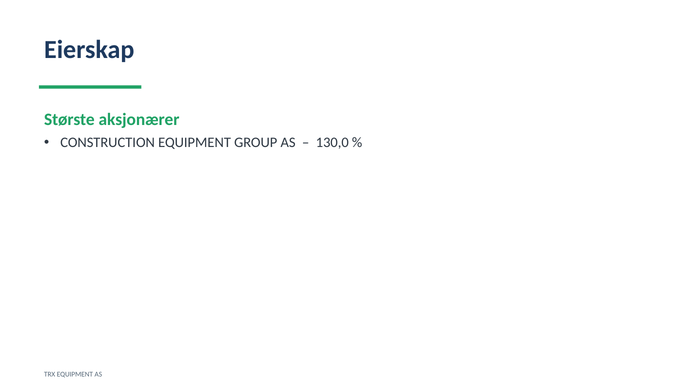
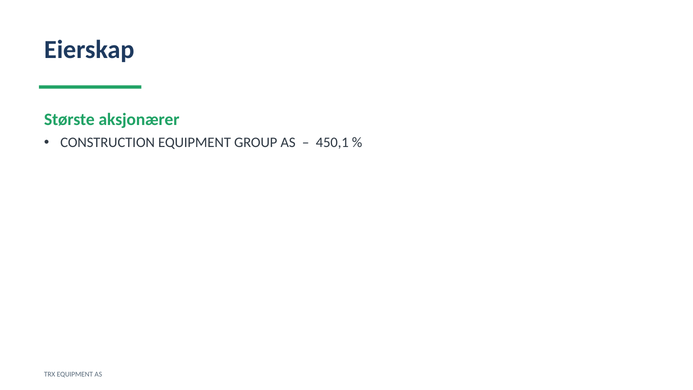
130,0: 130,0 -> 450,1 (332, 143)
